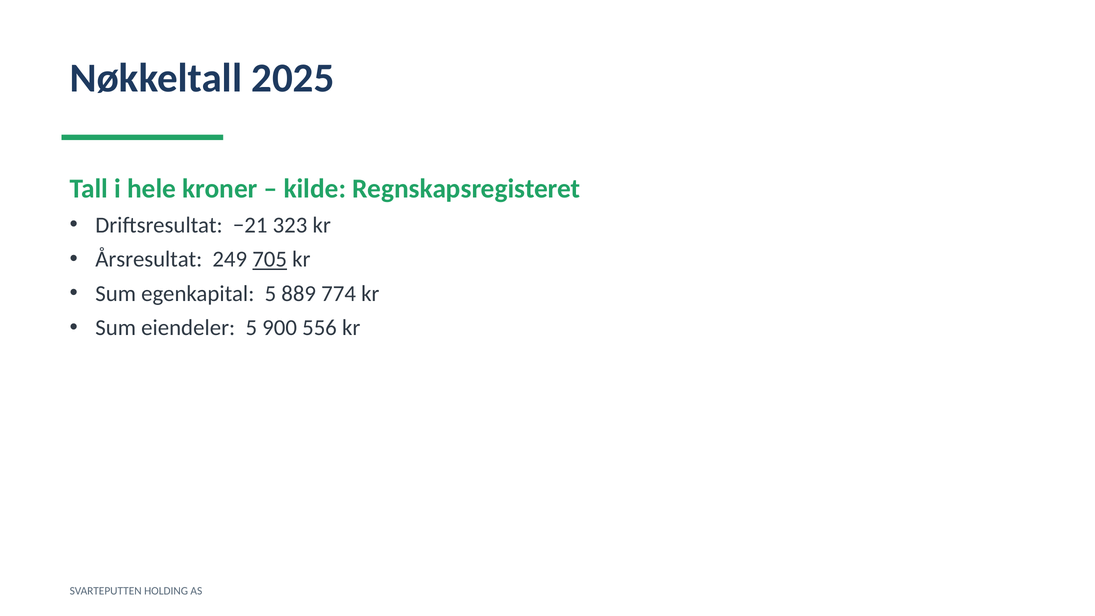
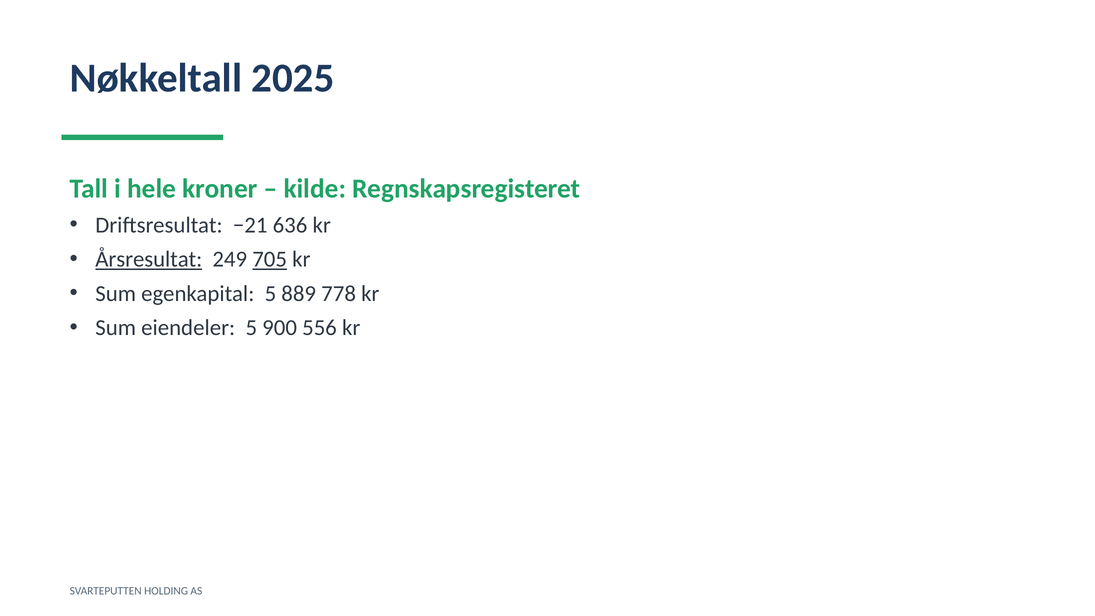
323: 323 -> 636 (290, 225)
Årsresultat underline: none -> present (149, 259)
774: 774 -> 778 (339, 294)
